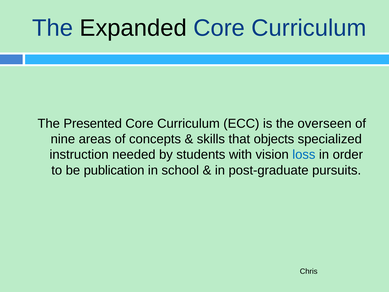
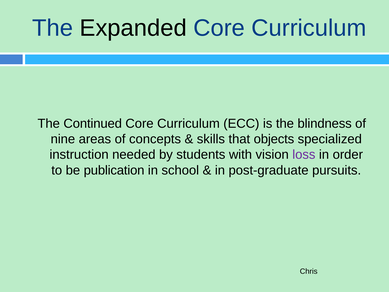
Presented: Presented -> Continued (93, 123)
overseen: overseen -> blindness (325, 123)
loss colour: blue -> purple (304, 155)
